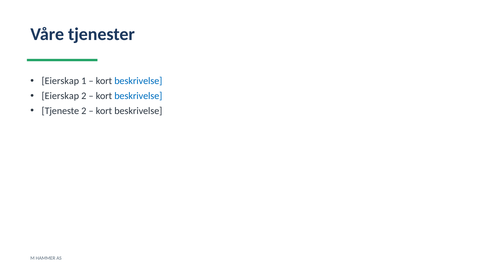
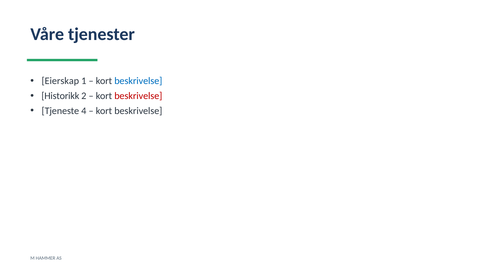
Eierskap: Eierskap -> Historikk (60, 96)
beskrivelse colour: blue -> red (138, 96)
Tjeneste 2: 2 -> 4 (84, 111)
